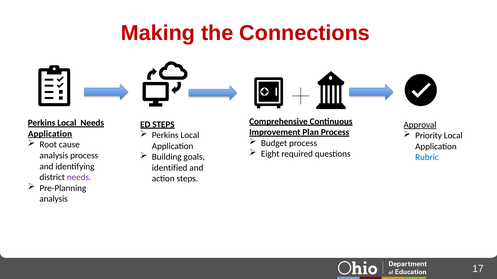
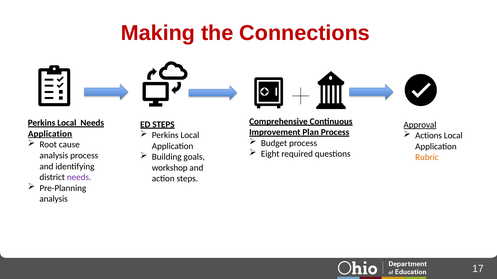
Priority: Priority -> Actions (429, 136)
Rubric colour: blue -> orange (427, 158)
identified: identified -> workshop (170, 168)
